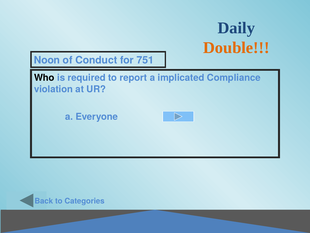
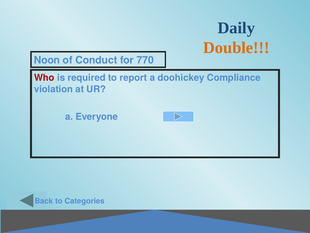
751: 751 -> 770 (145, 60)
Who colour: black -> red (44, 78)
implicated: implicated -> doohickey (181, 78)
